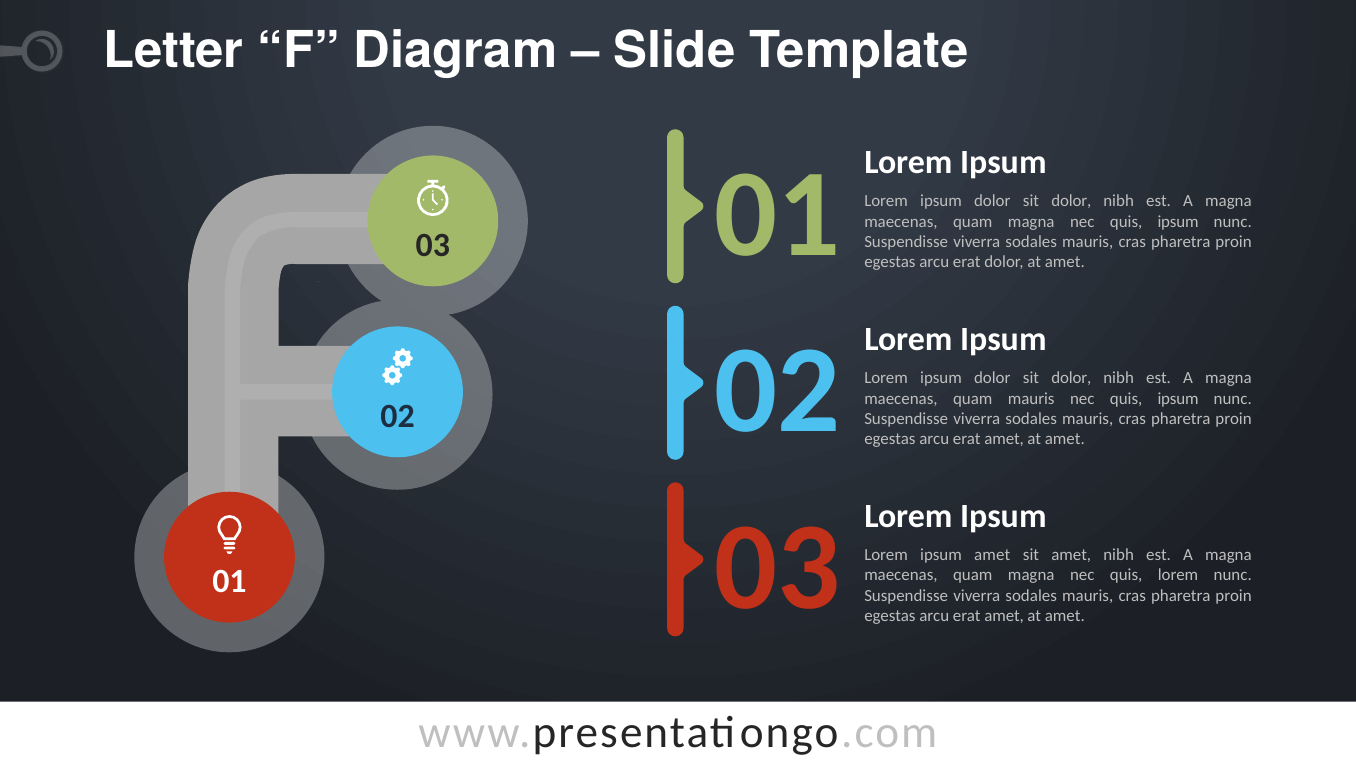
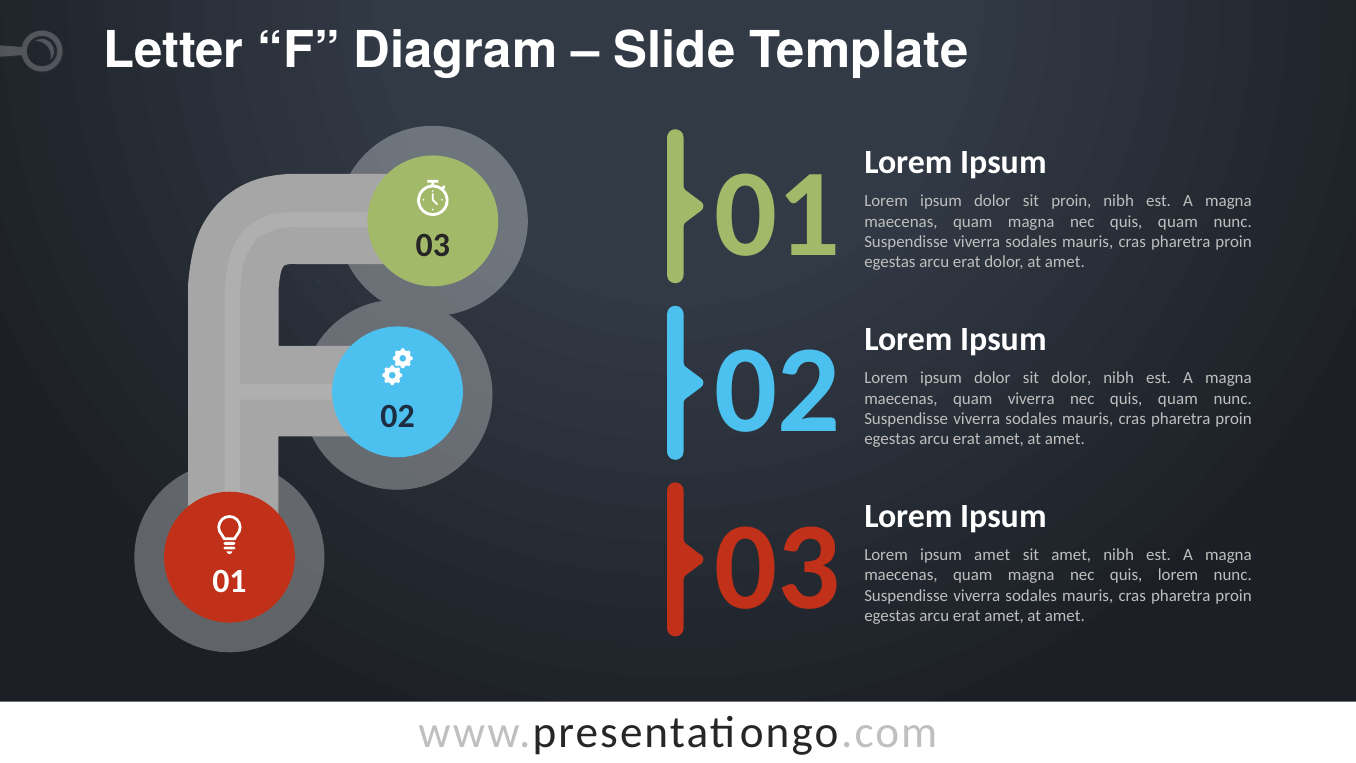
dolor: dolor -> proin (1071, 201)
magna nec quis ipsum: ipsum -> quam (1178, 222)
quam mauris: mauris -> viverra (1031, 398)
ipsum: ipsum -> quam (1178, 398)
